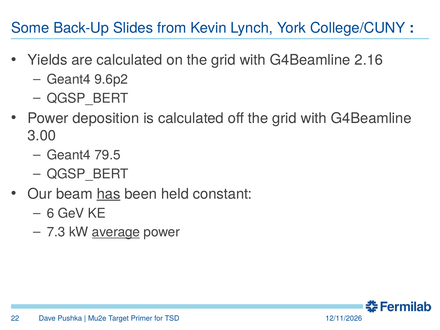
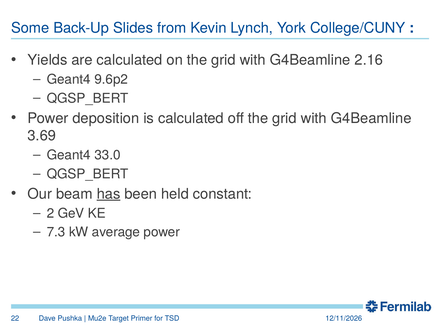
3.00: 3.00 -> 3.69 (42, 136)
79.5: 79.5 -> 33.0 (107, 155)
6: 6 -> 2 (50, 213)
average underline: present -> none (116, 232)
